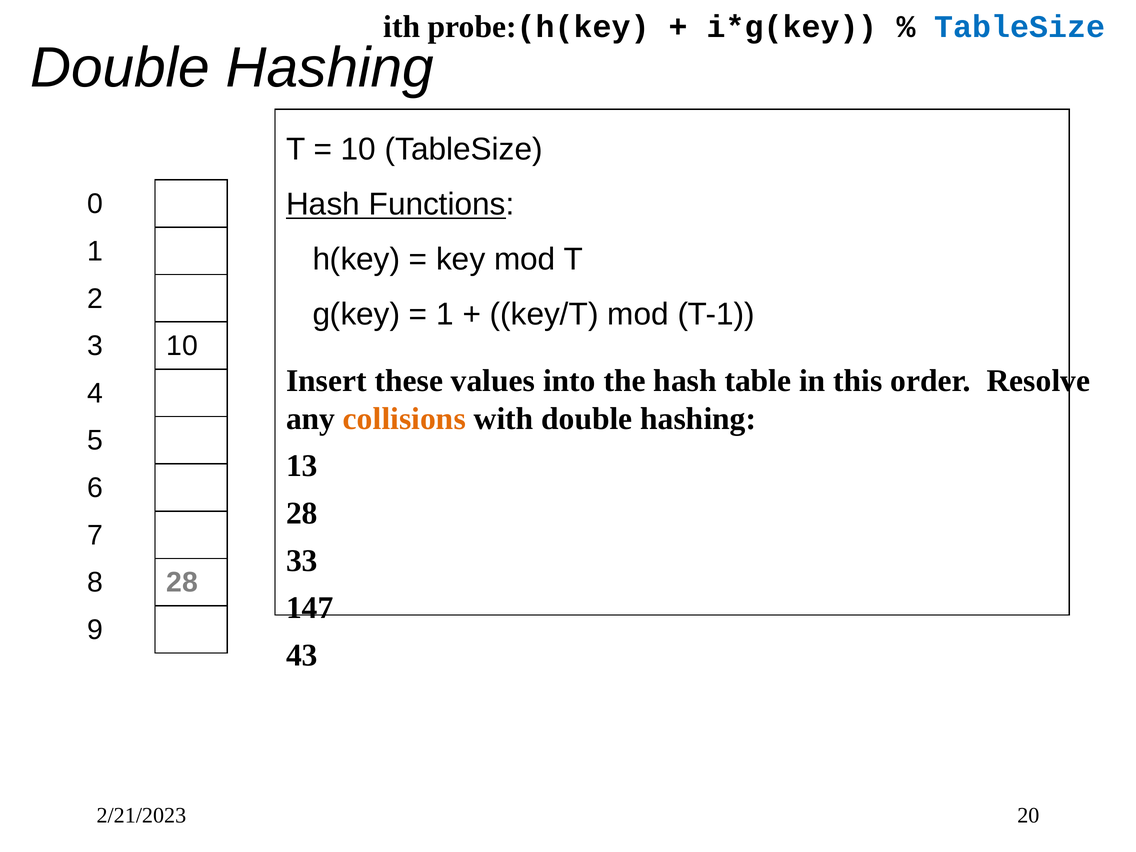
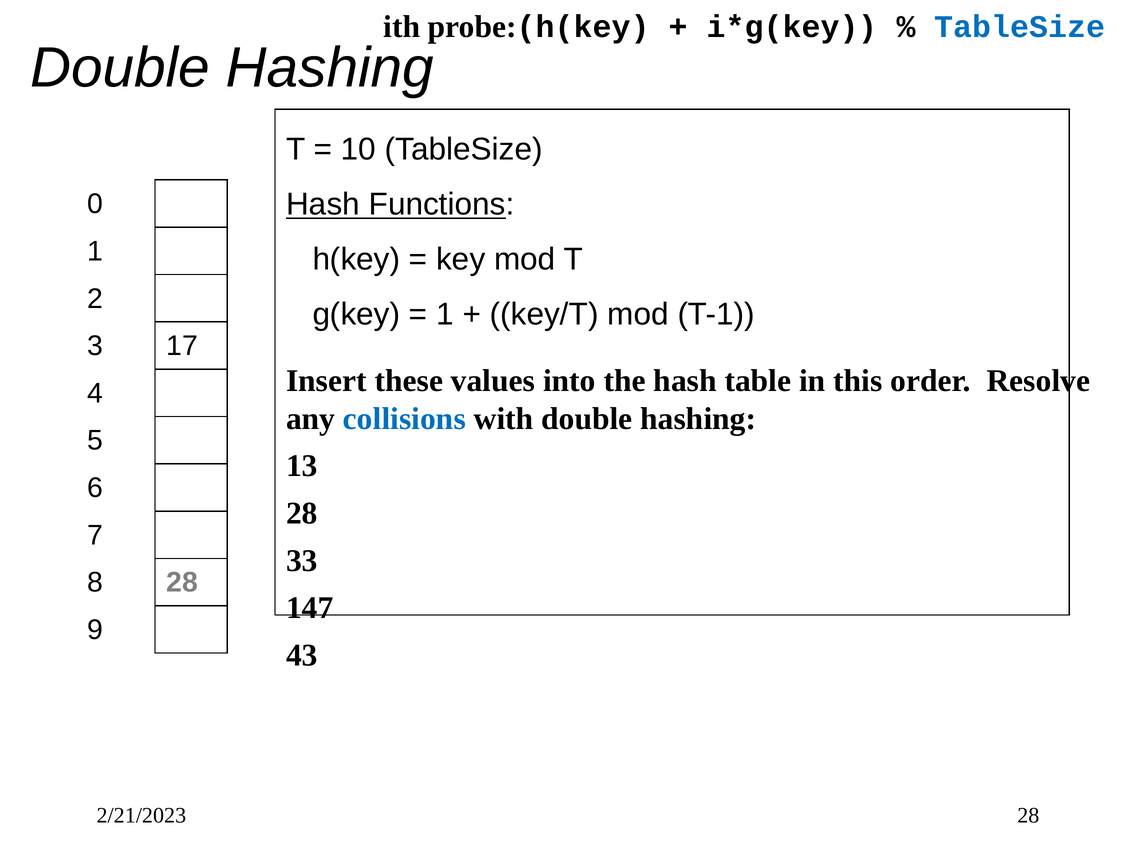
3 10: 10 -> 17 (182, 346)
collisions colour: orange -> blue (404, 419)
2/21/2023 20: 20 -> 28 (1028, 816)
